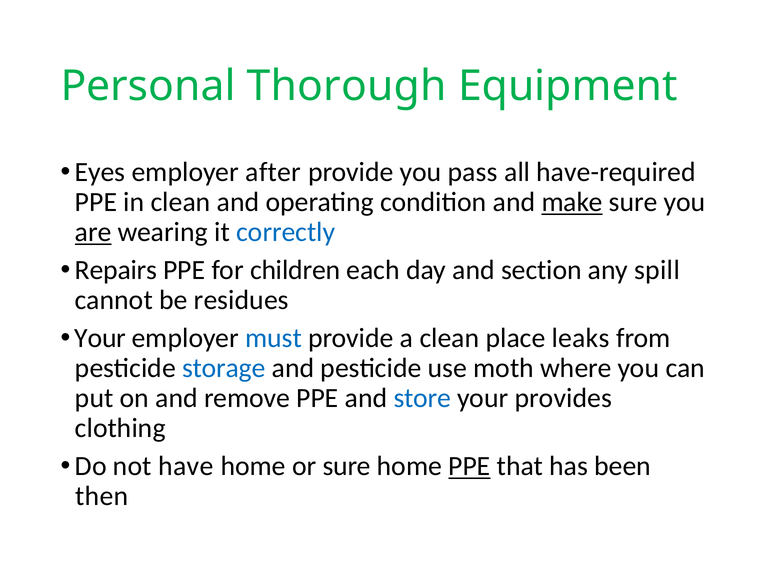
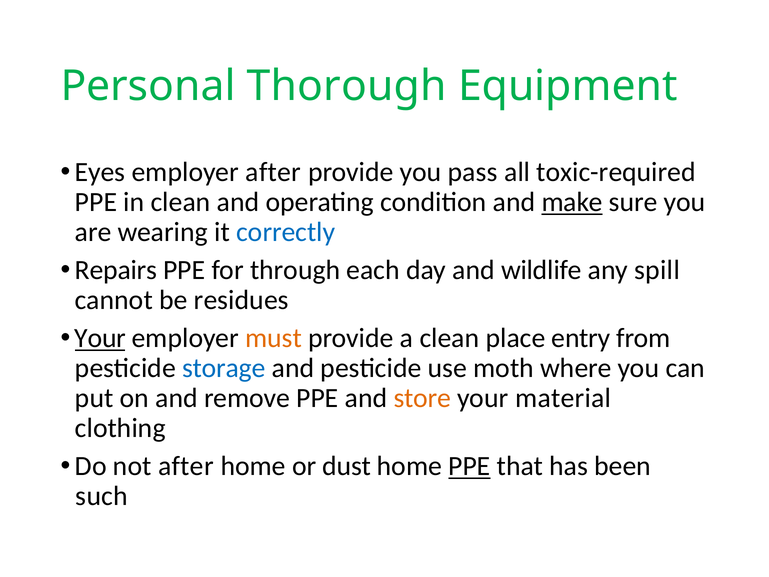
have-required: have-required -> toxic-required (616, 172)
are underline: present -> none (93, 232)
children: children -> through (295, 270)
section: section -> wildlife (541, 270)
Your underline: none -> present (100, 338)
must colour: blue -> orange (273, 338)
leaks: leaks -> entry (581, 338)
store colour: blue -> orange (422, 398)
provides: provides -> material (563, 398)
not have: have -> after (186, 466)
or sure: sure -> dust (347, 466)
then: then -> such (102, 496)
